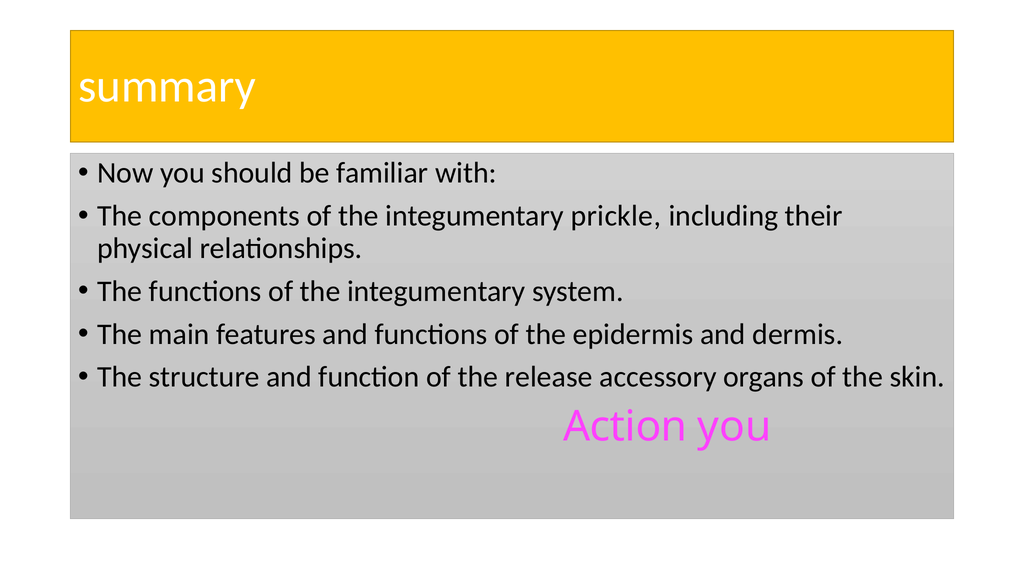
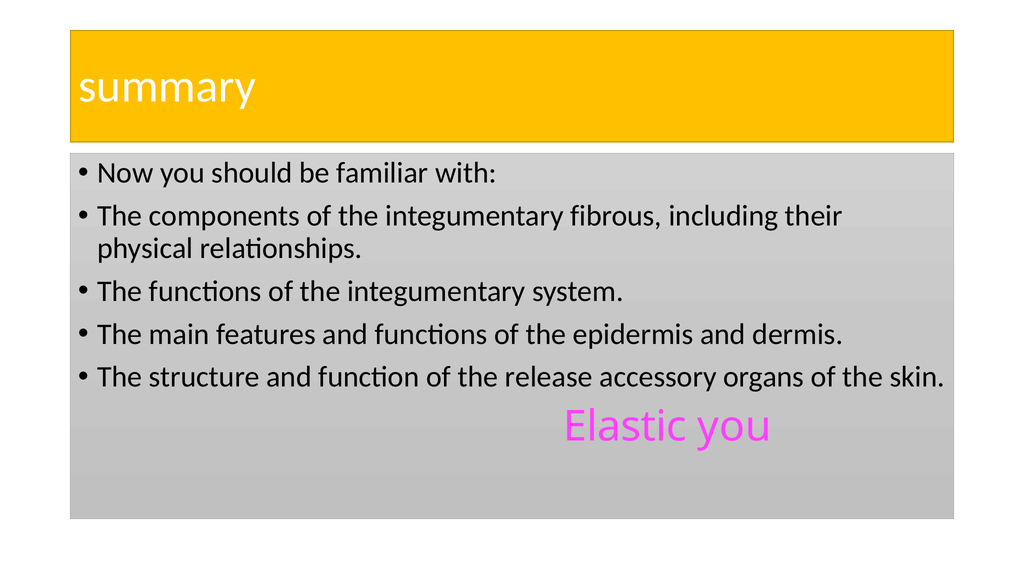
prickle: prickle -> fibrous (616, 216)
Action: Action -> Elastic (625, 427)
